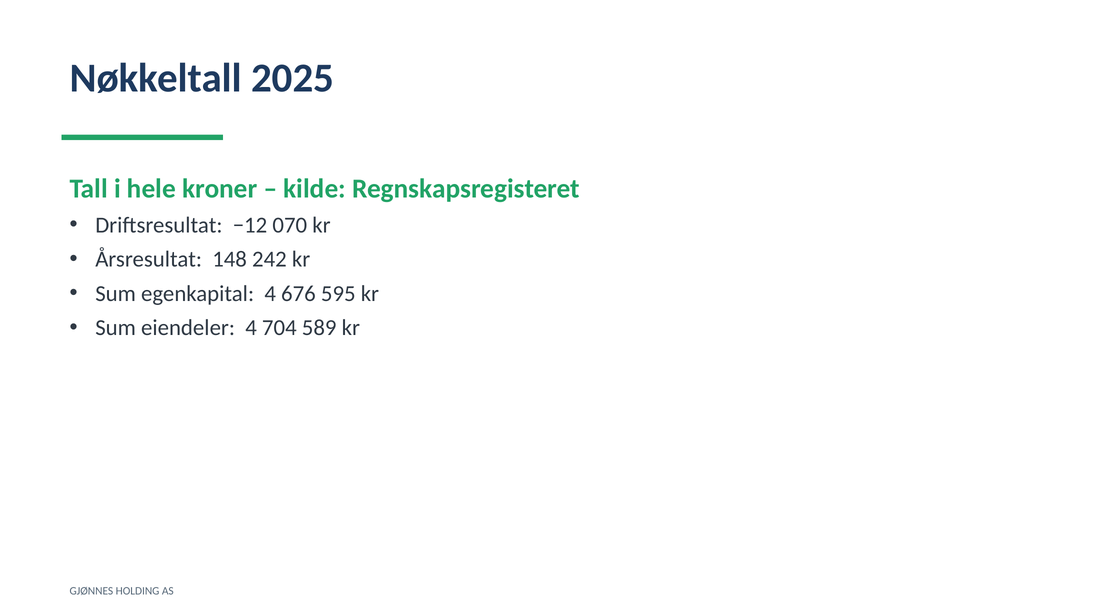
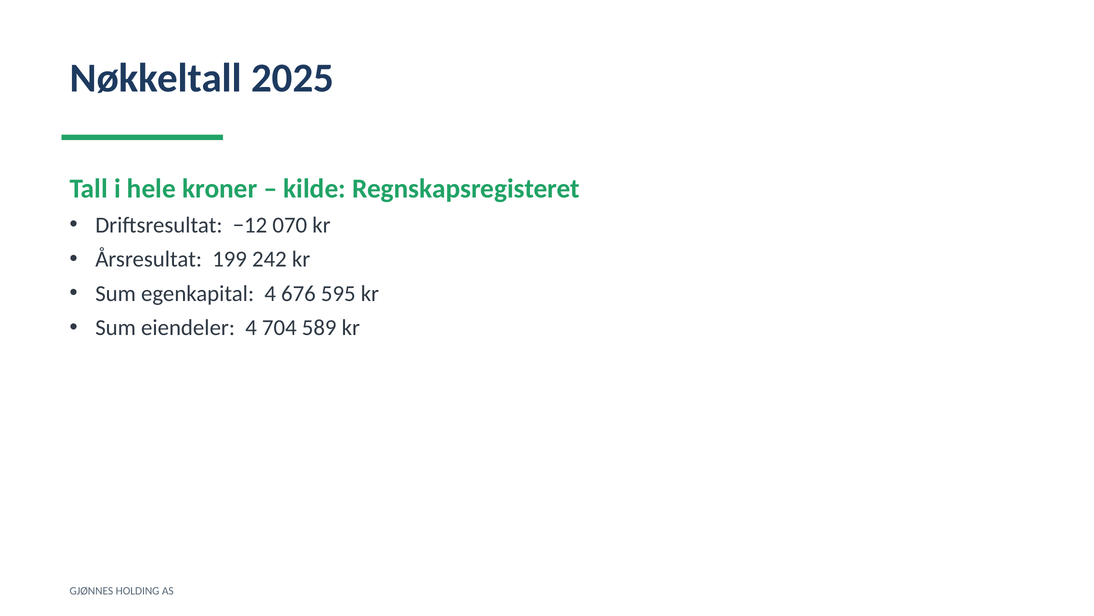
148: 148 -> 199 (230, 259)
